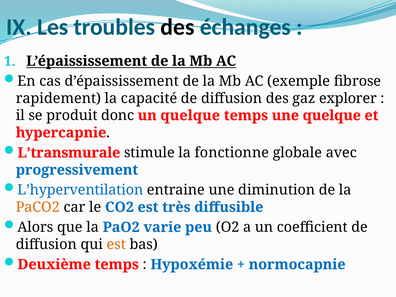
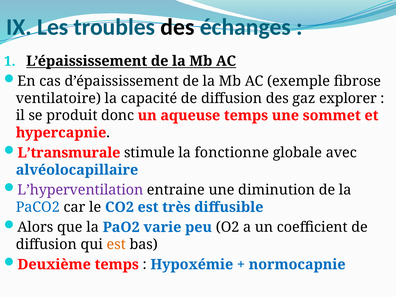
rapidement: rapidement -> ventilatoire (58, 98)
un quelque: quelque -> aqueuse (190, 116)
une quelque: quelque -> sommet (332, 116)
progressivement: progressivement -> alvéolocapillaire (77, 170)
L’hyperventilation colour: blue -> purple (80, 190)
PaCO2 colour: orange -> blue (38, 207)
